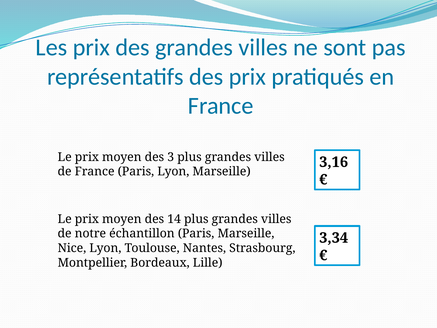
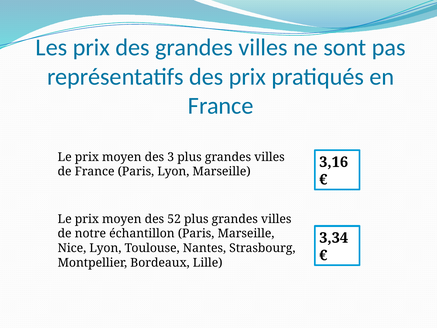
14: 14 -> 52 (174, 219)
